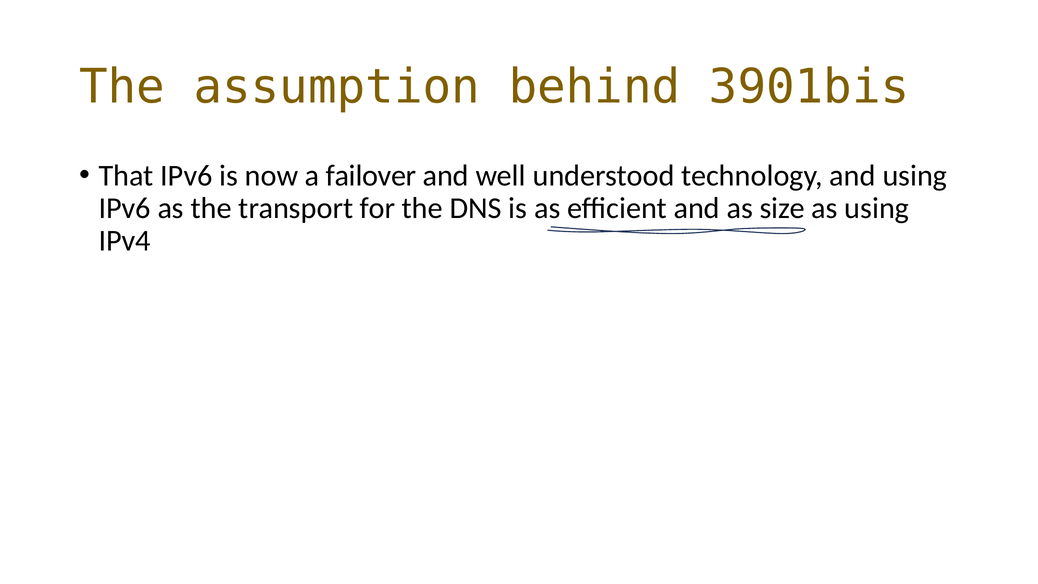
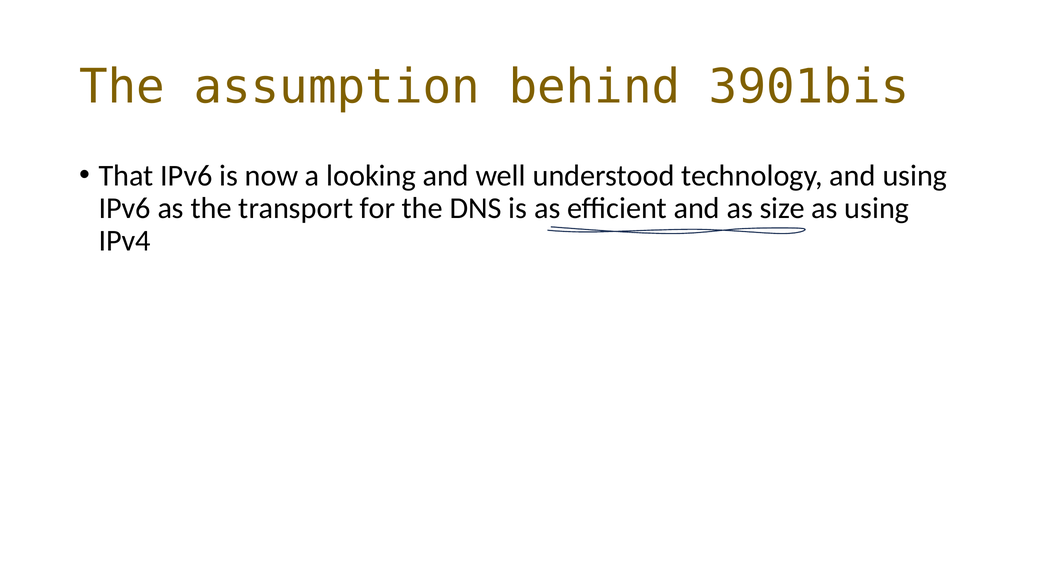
failover: failover -> looking (371, 175)
